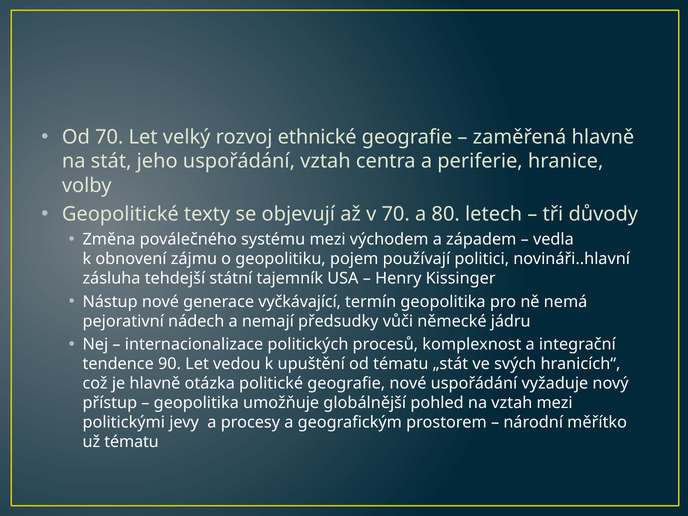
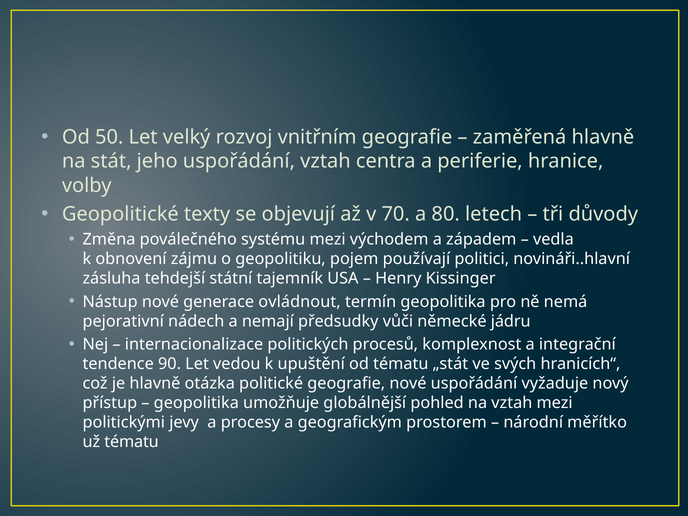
Od 70: 70 -> 50 (109, 137)
ethnické: ethnické -> vnitřním (317, 137)
vyčkávající: vyčkávající -> ovládnout (300, 302)
